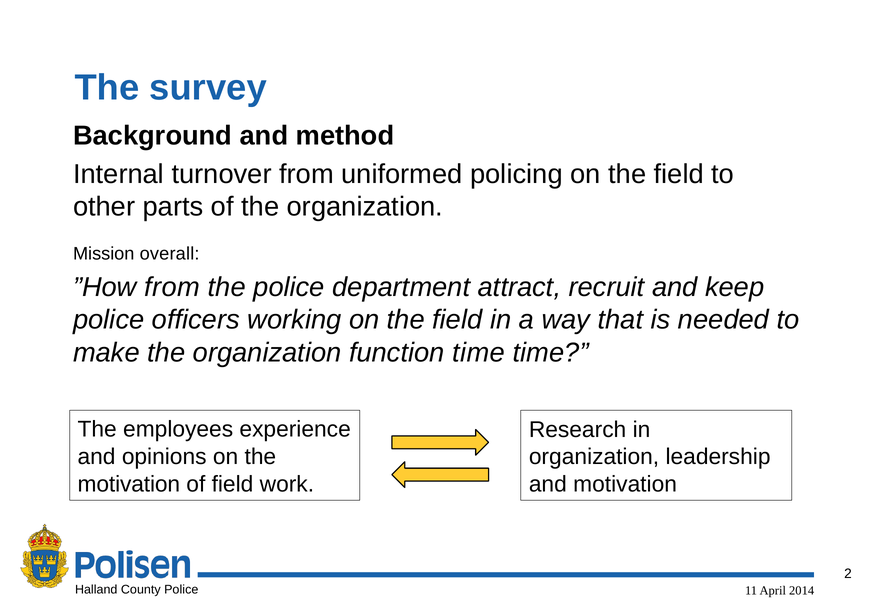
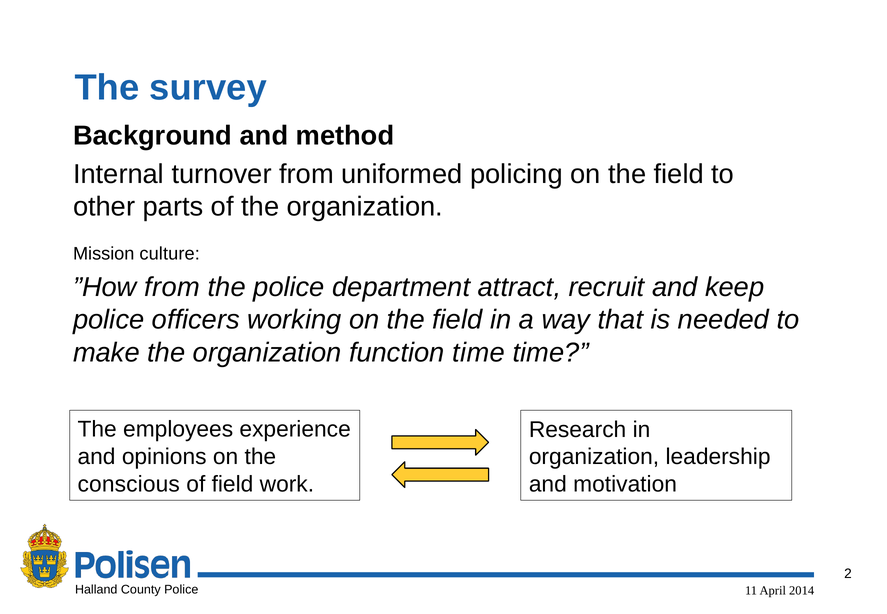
overall: overall -> culture (170, 254)
motivation: motivation -> conscious (129, 484)
